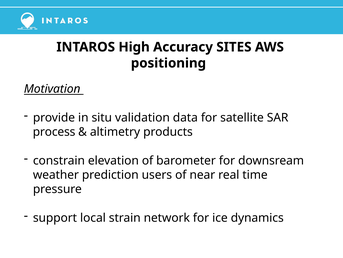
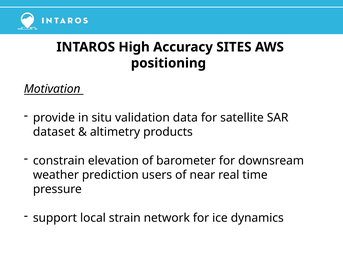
process: process -> dataset (54, 132)
